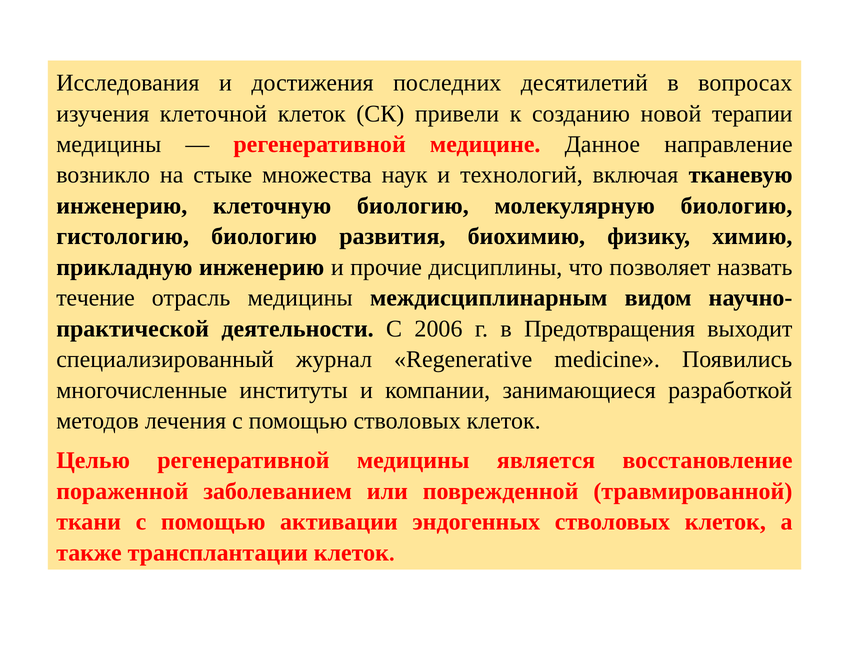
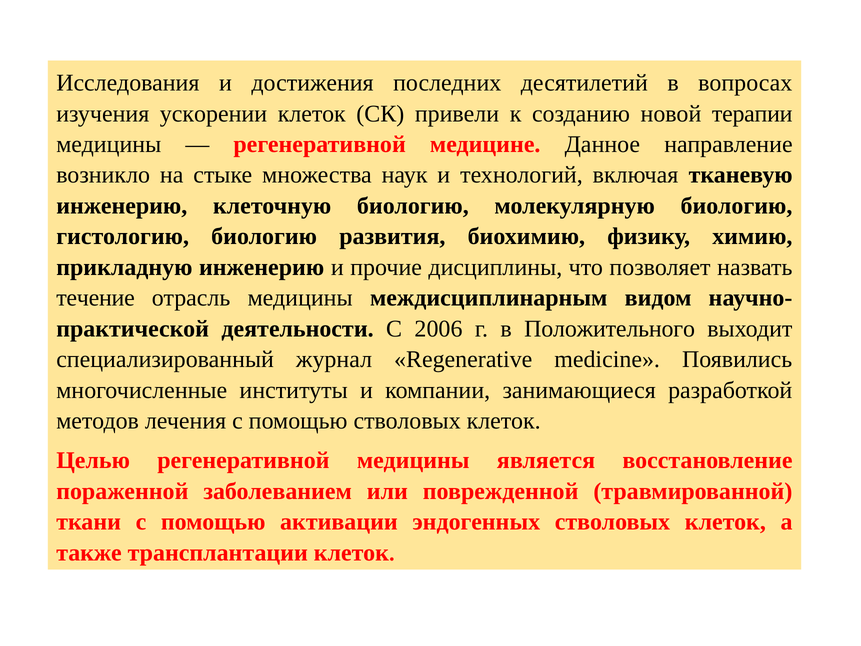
клеточной: клеточной -> ускорении (213, 114)
Предотвращения: Предотвращения -> Положительного (610, 329)
